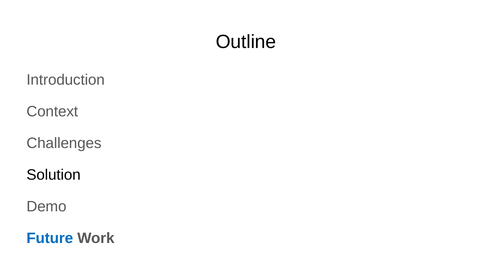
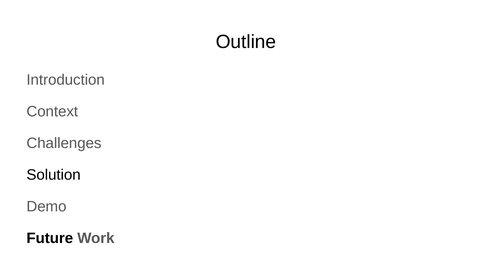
Future colour: blue -> black (50, 238)
